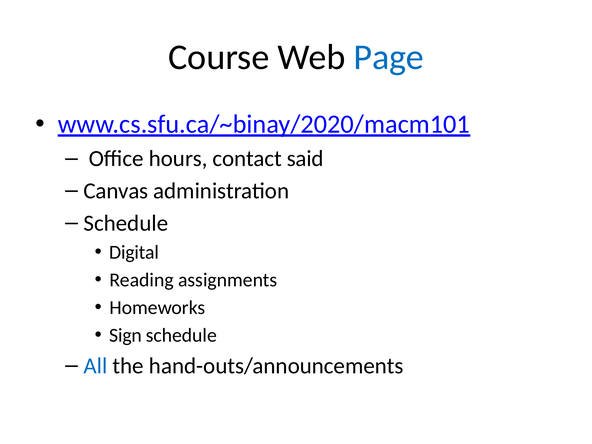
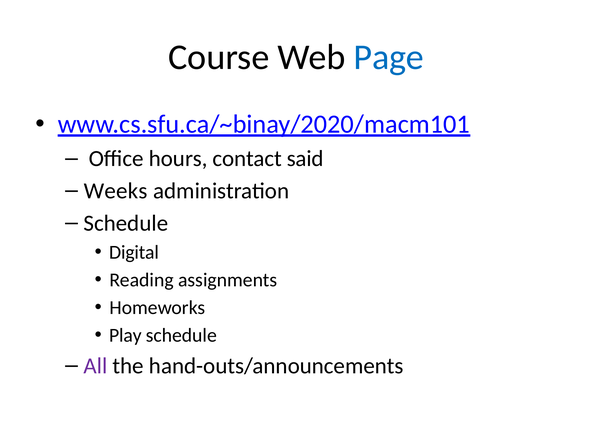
Canvas: Canvas -> Weeks (116, 191)
Sign: Sign -> Play (125, 335)
All colour: blue -> purple (96, 366)
